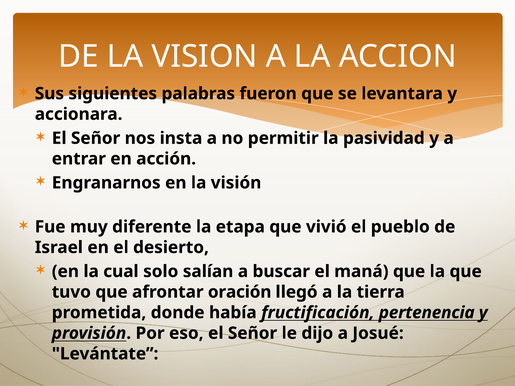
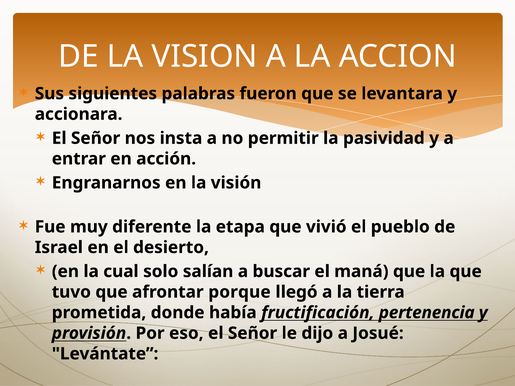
oración: oración -> porque (239, 292)
